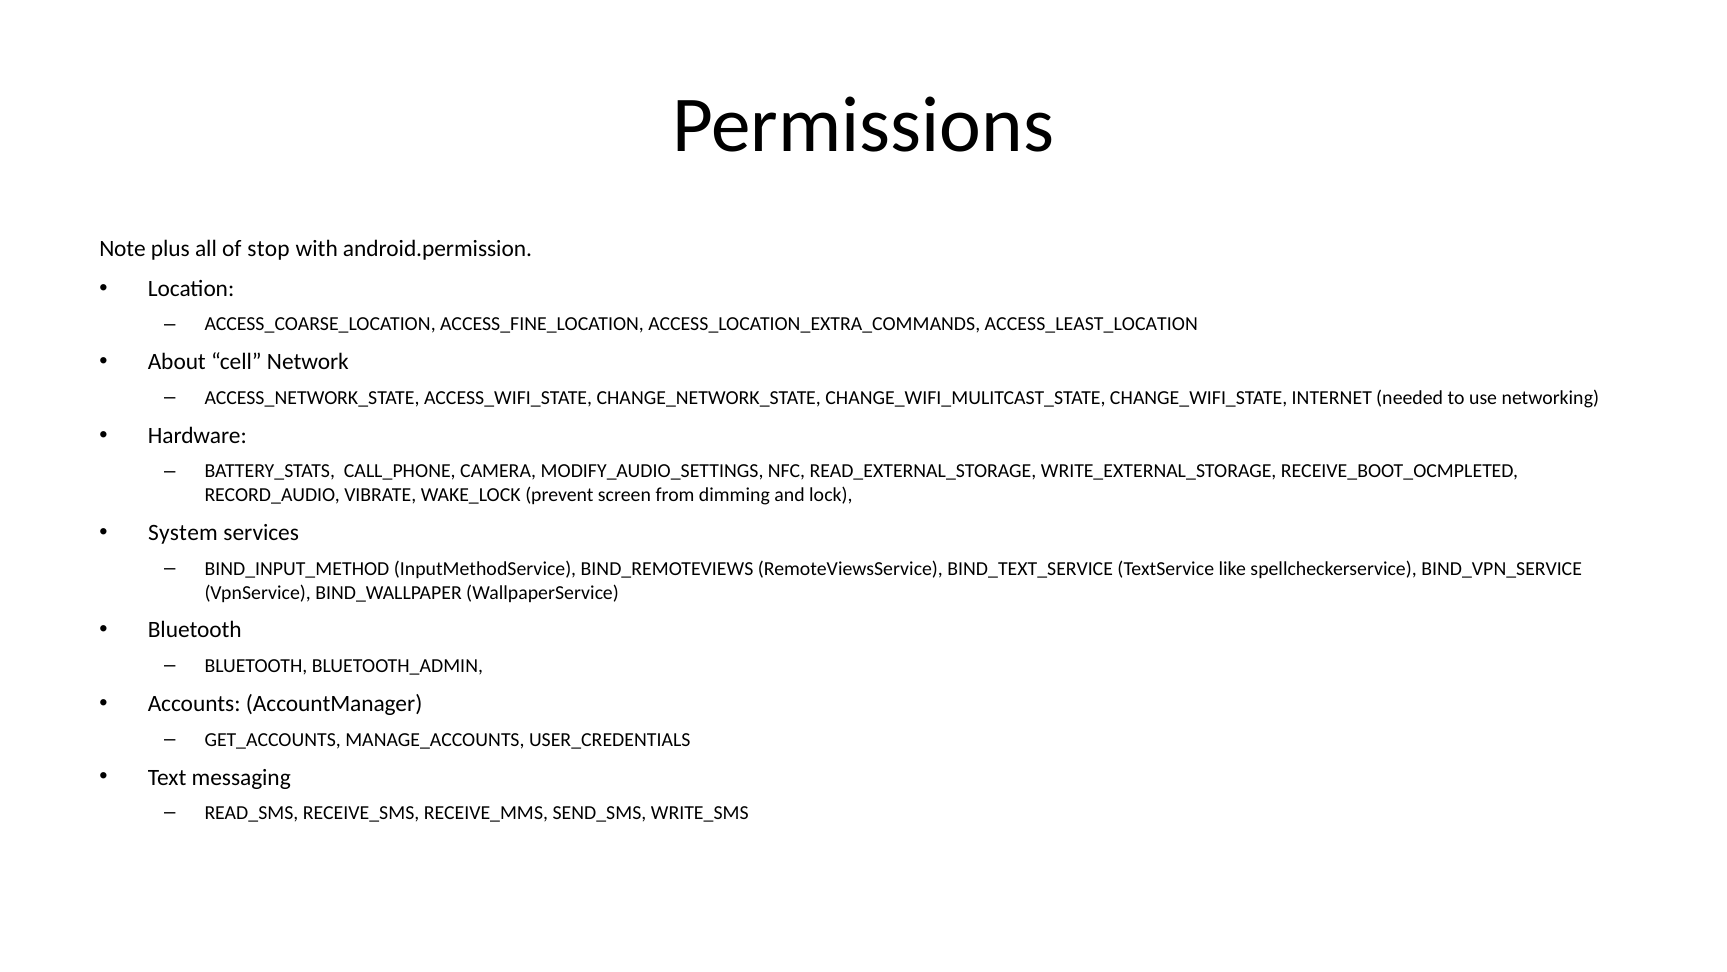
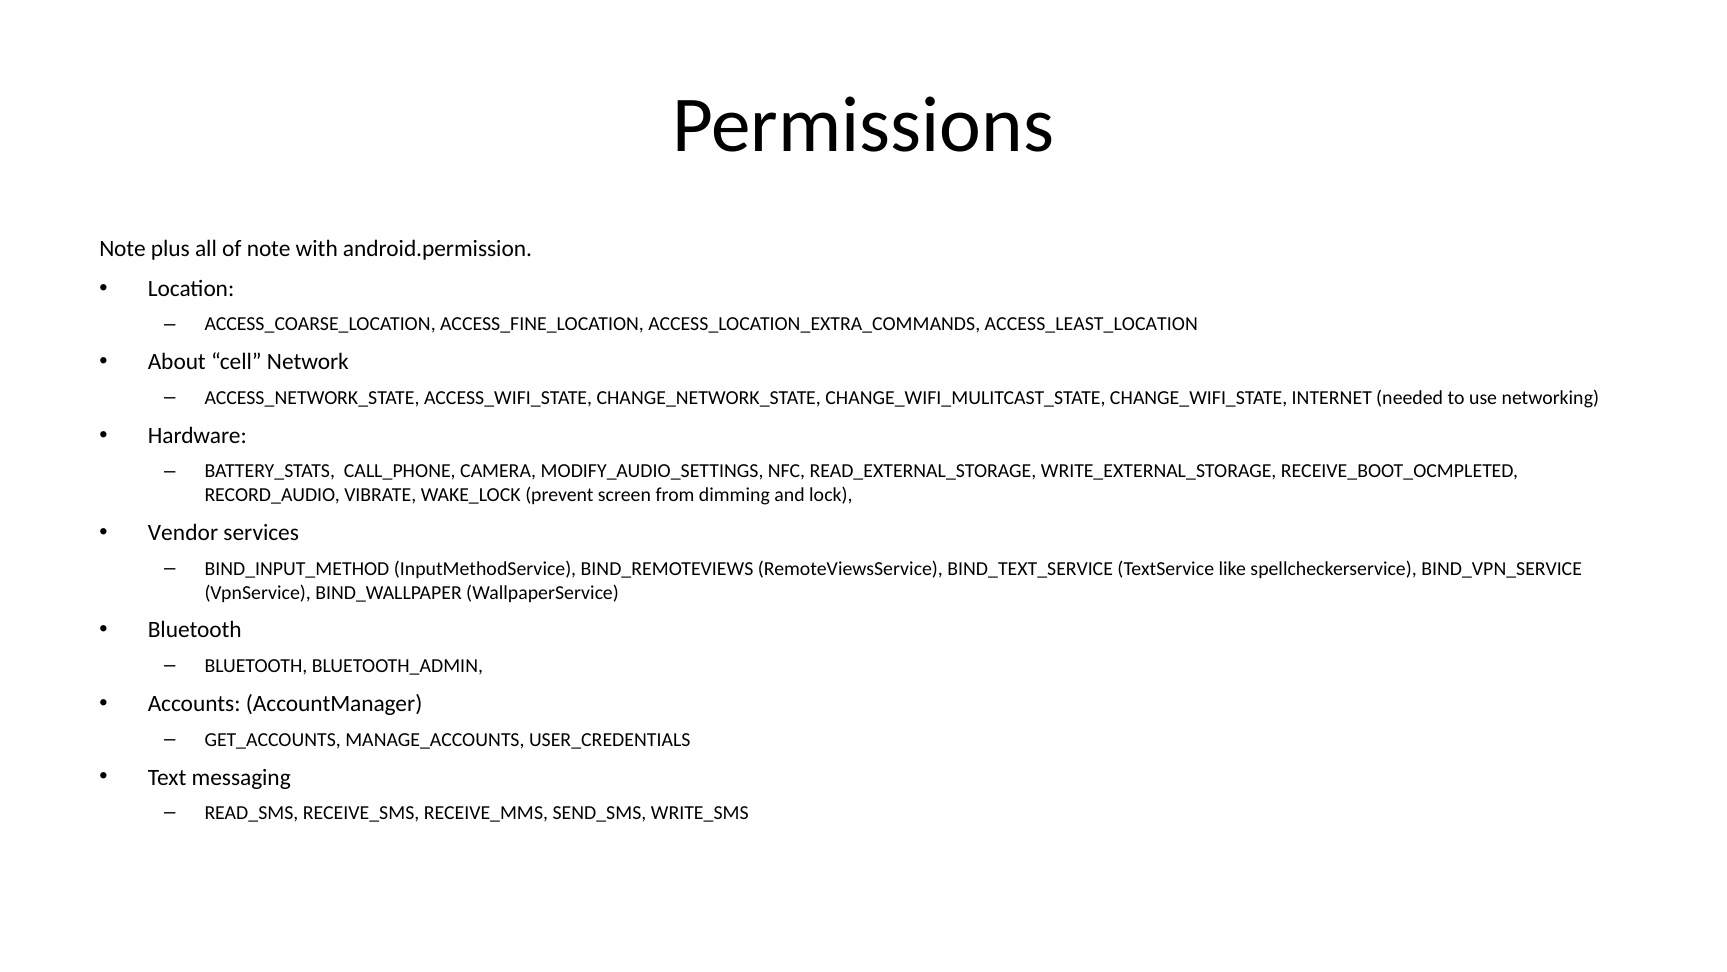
of stop: stop -> note (269, 249)
System: System -> Vendor (183, 533)
